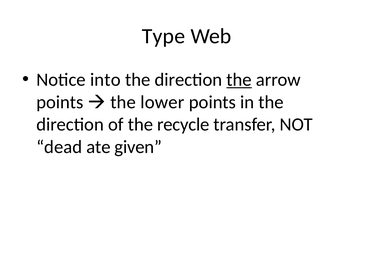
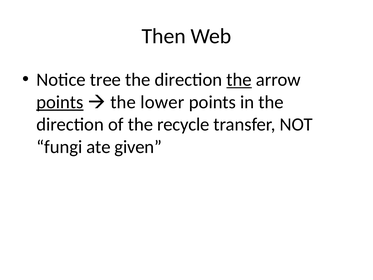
Type: Type -> Then (164, 36)
into: into -> tree (105, 80)
points underline: none -> present (60, 102)
dead: dead -> fungi (59, 147)
